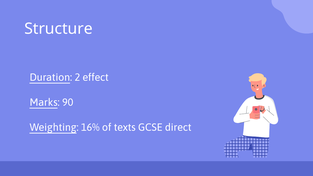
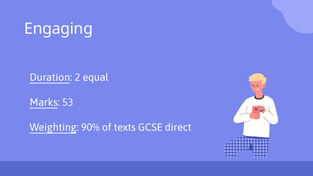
Structure: Structure -> Engaging (59, 29)
effect: effect -> equal (96, 78)
90: 90 -> 53 (68, 103)
16%: 16% -> 90% (90, 128)
